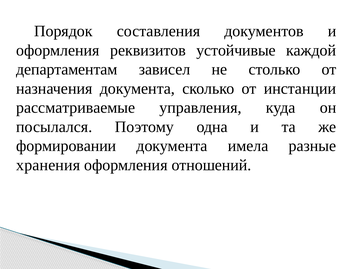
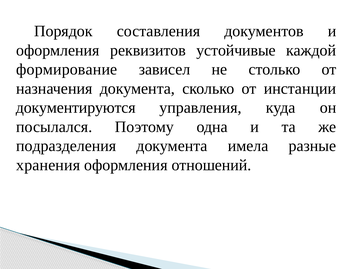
департаментам: департаментам -> формирование (67, 69)
рассматриваемые: рассматриваемые -> документируются (76, 107)
формировании: формировании -> подразделения (66, 146)
